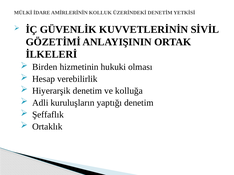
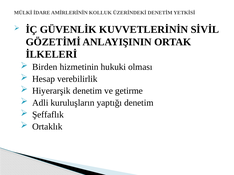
kolluğa: kolluğa -> getirme (129, 91)
